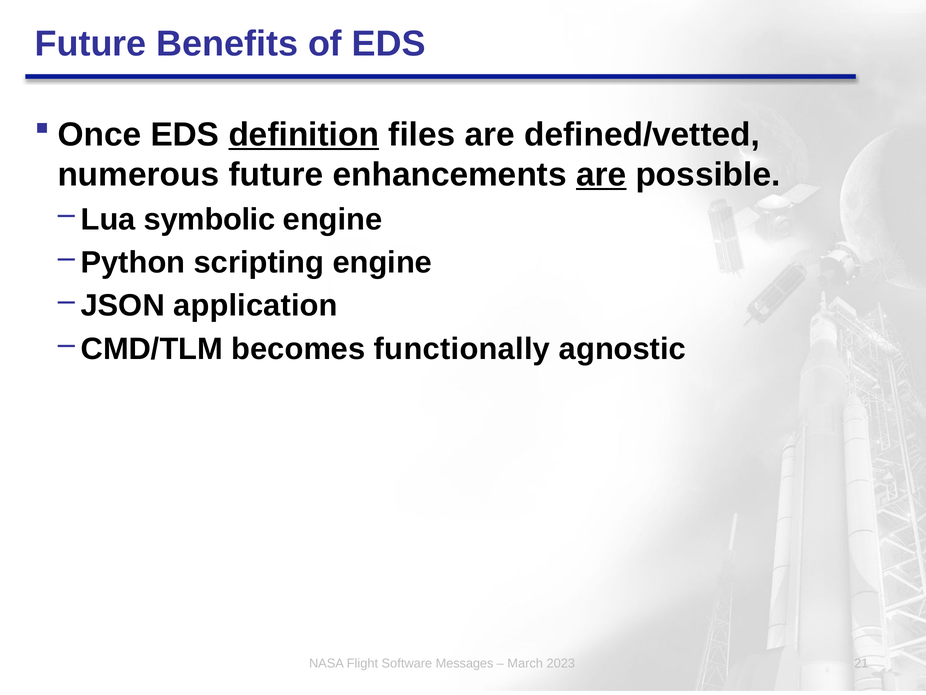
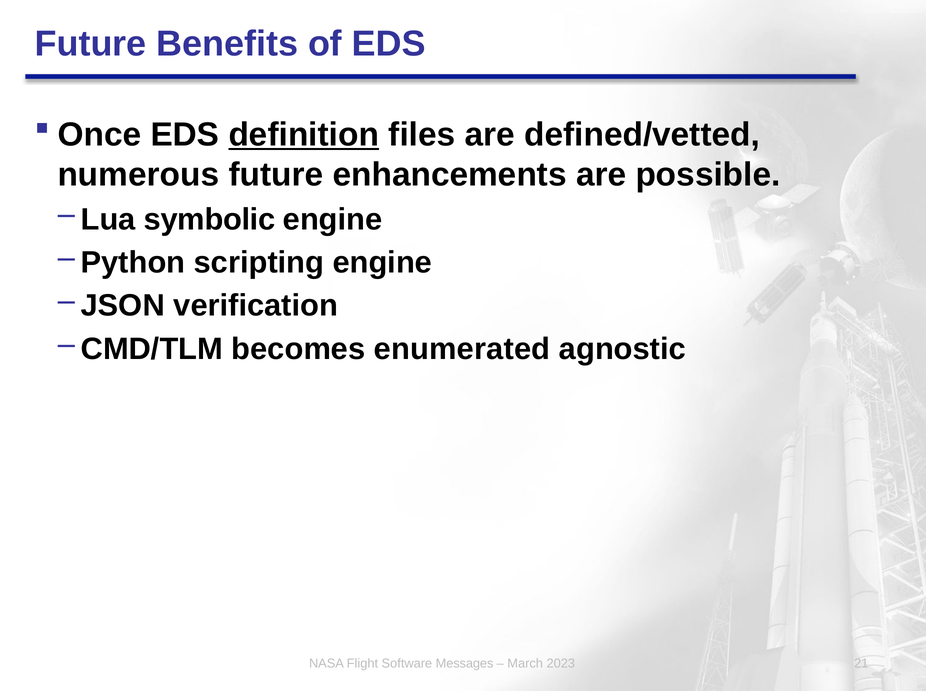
are underline: present -> none (601, 175)
application: application -> verification (256, 306)
functionally: functionally -> enumerated (462, 349)
